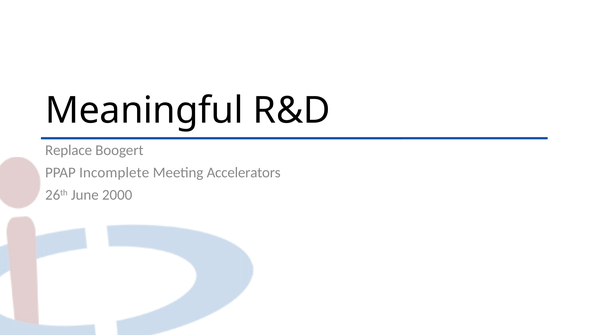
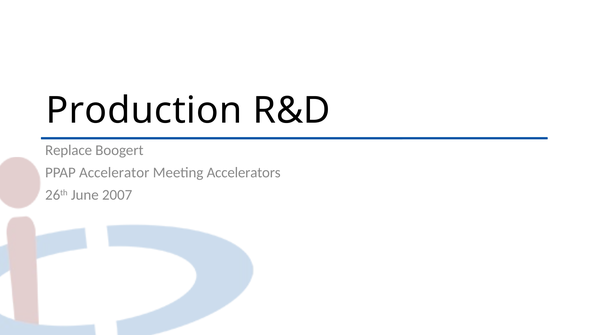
Meaningful: Meaningful -> Production (144, 111)
Incomplete: Incomplete -> Accelerator (114, 173)
2000: 2000 -> 2007 (117, 195)
